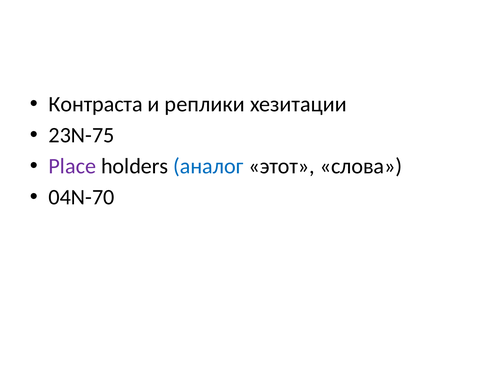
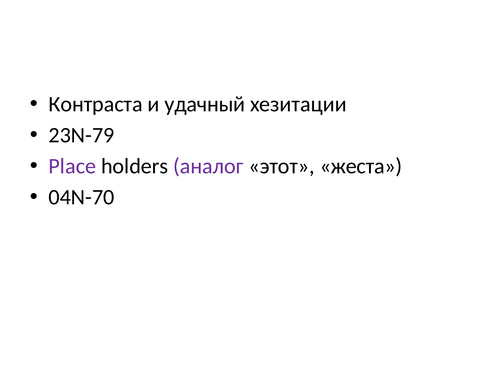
реплики: реплики -> удачный (205, 104)
23N-75: 23N-75 -> 23N-79 (82, 135)
аналог colour: blue -> purple (208, 166)
слова: слова -> жеста (361, 166)
